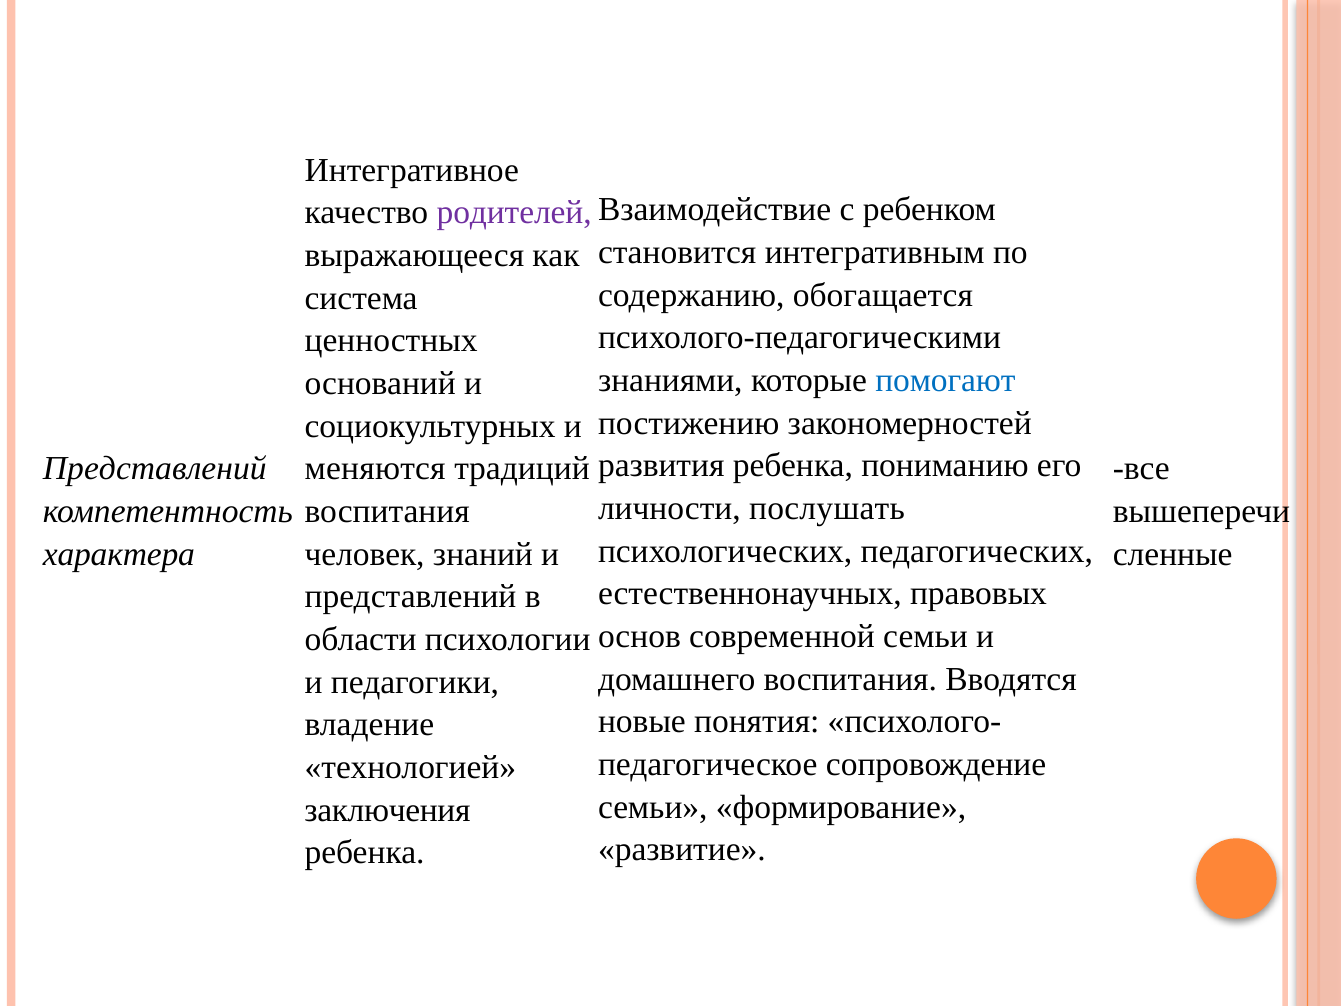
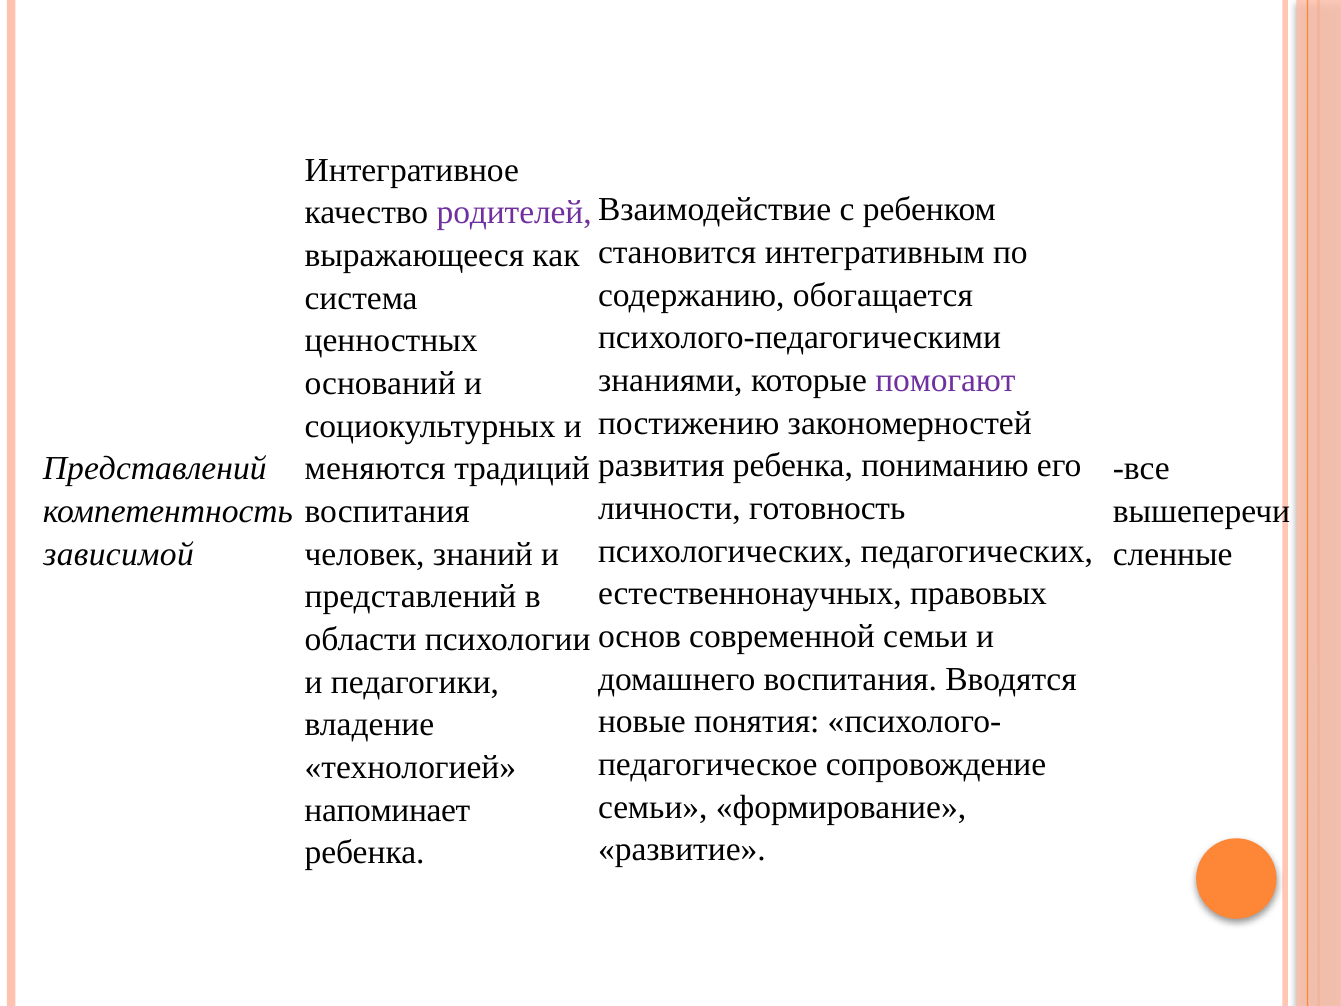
помогают colour: blue -> purple (945, 380)
послушать: послушать -> готовность (827, 508)
характера: характера -> зависимой (119, 554)
заключения: заключения -> напоминает (387, 810)
